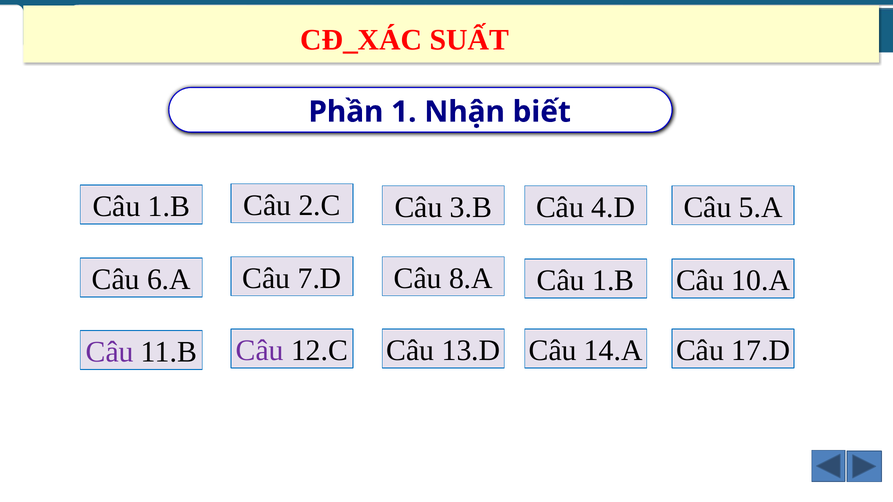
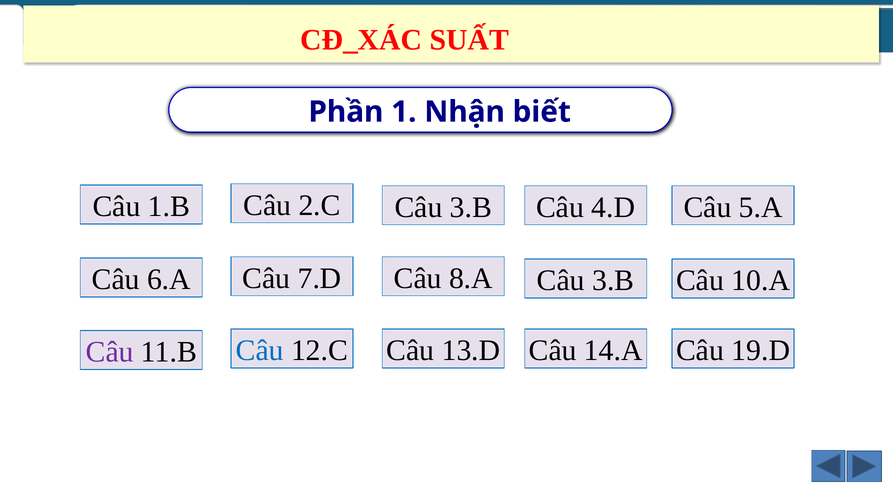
8.A Câu 1.B: 1.B -> 3.B (613, 281)
Câu colour: purple -> blue (260, 351)
17.D: 17.D -> 19.D (761, 351)
